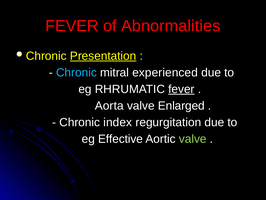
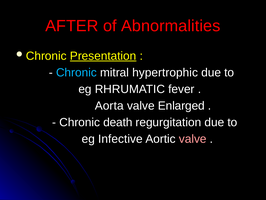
FEVER: FEVER -> AFTER (72, 26)
experienced: experienced -> hypertrophic (165, 72)
fever underline: present -> none (181, 89)
index: index -> death (118, 122)
Effective: Effective -> Infective (120, 139)
valve colour: light green -> pink (193, 139)
